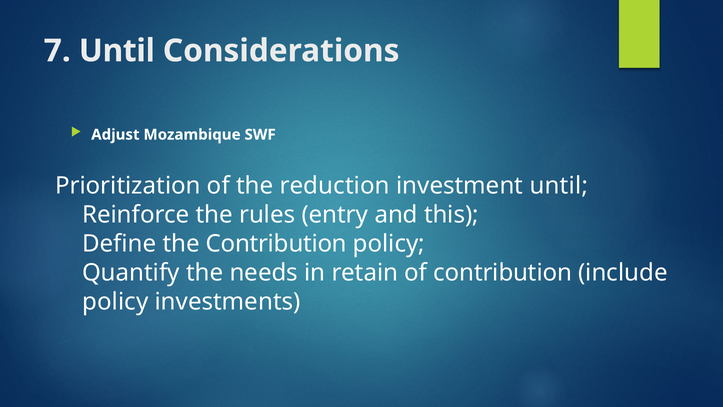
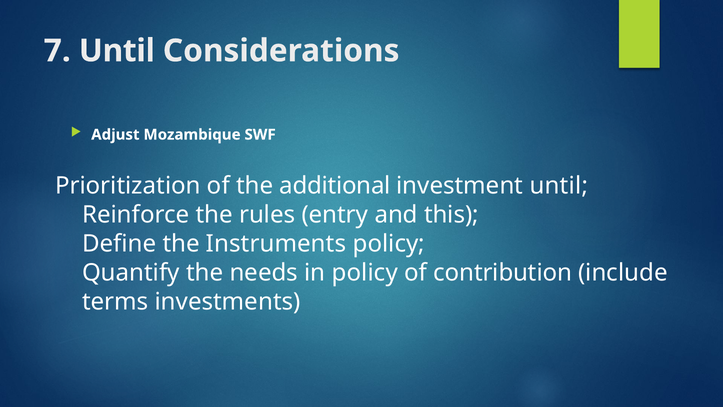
reduction: reduction -> additional (335, 186)
the Contribution: Contribution -> Instruments (276, 244)
in retain: retain -> policy (365, 272)
policy: policy -> terms (115, 301)
